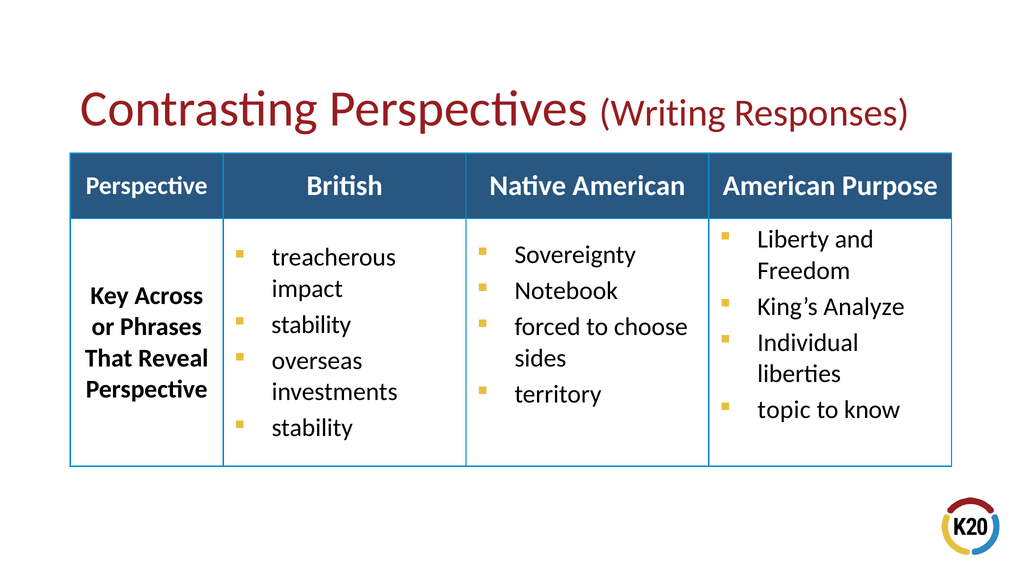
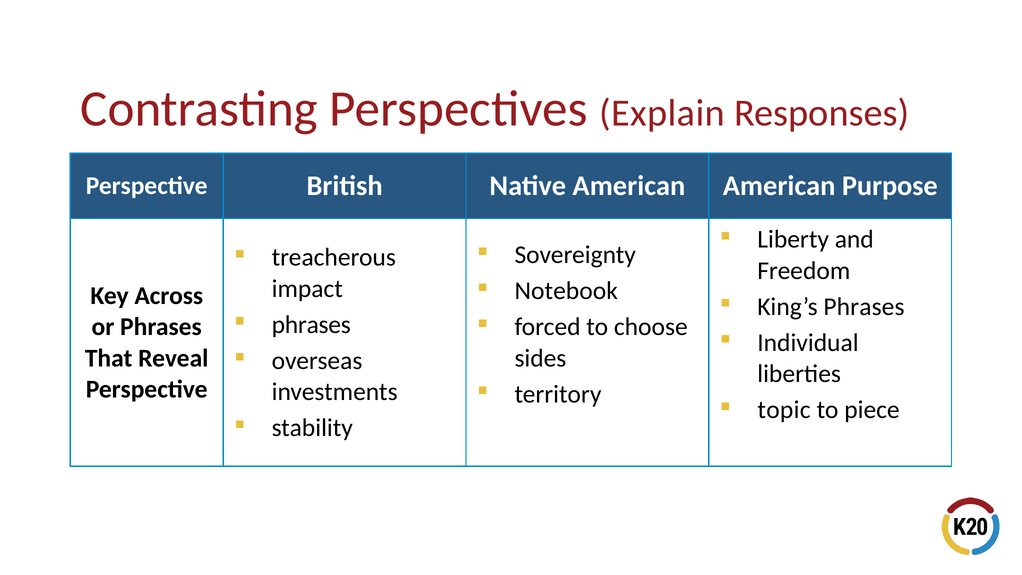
Writing: Writing -> Explain (662, 113)
King’s Analyze: Analyze -> Phrases (864, 307)
stability: stability -> phrases (311, 325)
know: know -> piece (872, 410)
